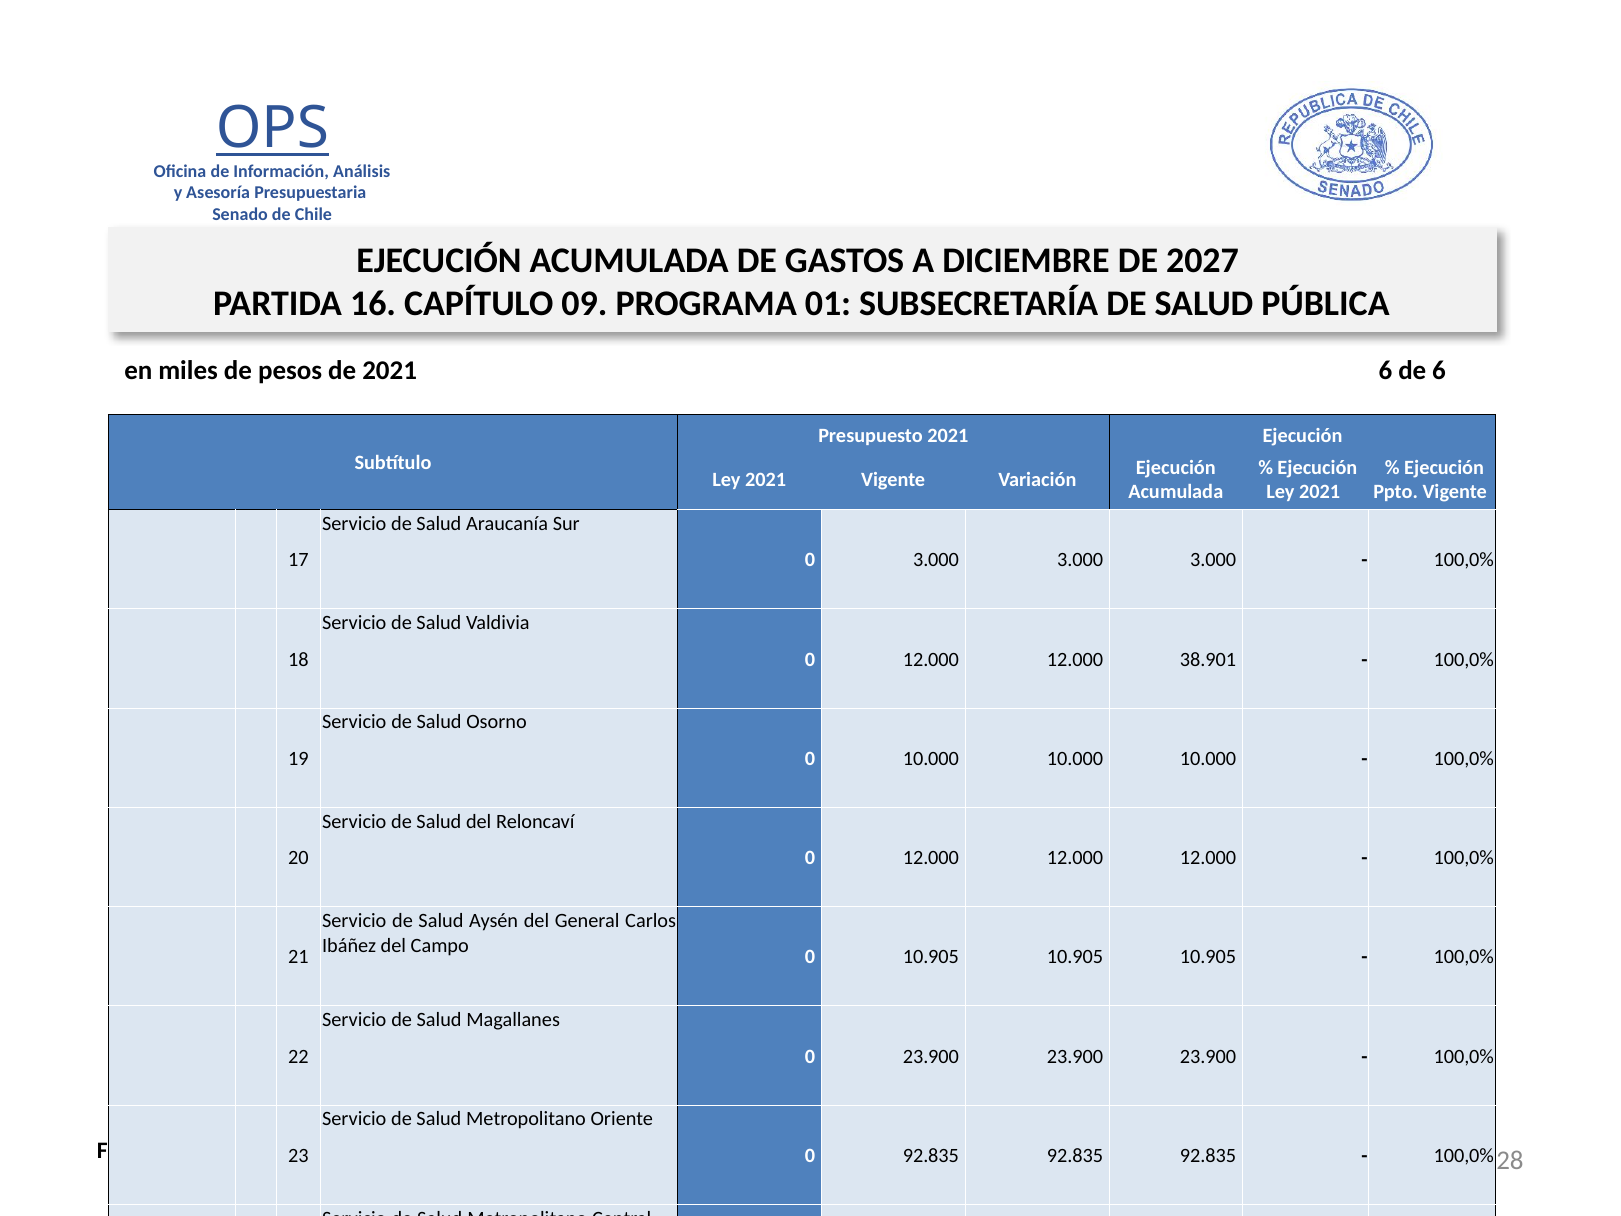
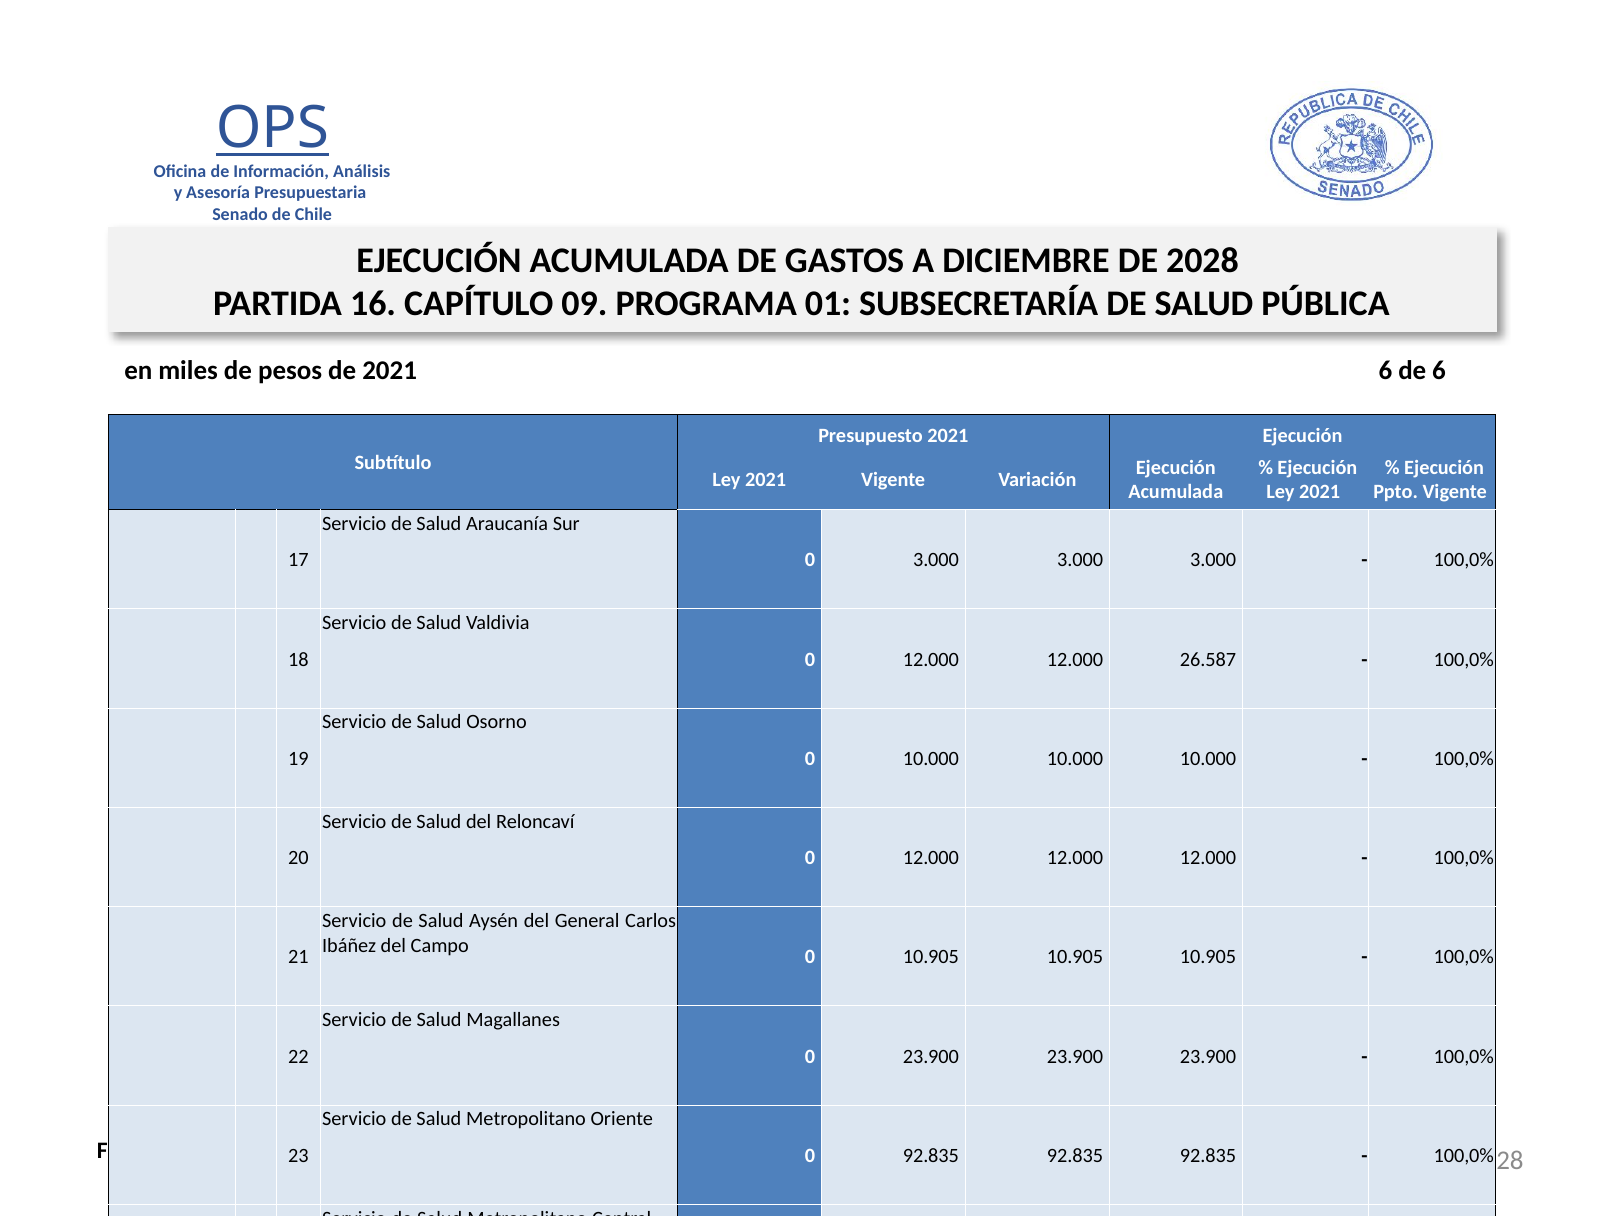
2027: 2027 -> 2028 (1202, 260)
38.901: 38.901 -> 26.587 (1208, 659)
